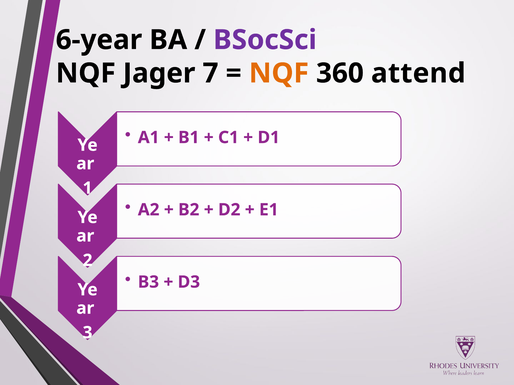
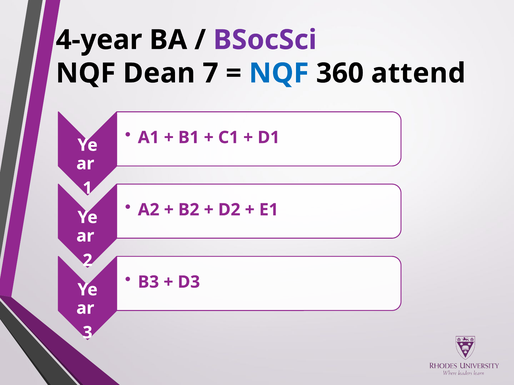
6-year: 6-year -> 4-year (99, 40)
Jager: Jager -> Dean (159, 73)
NQF colour: orange -> blue (279, 73)
